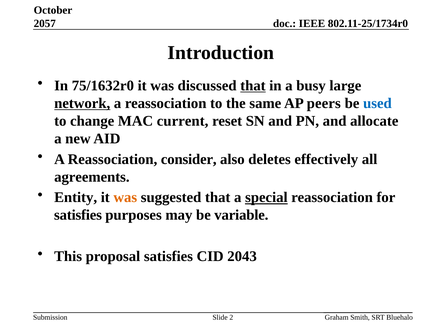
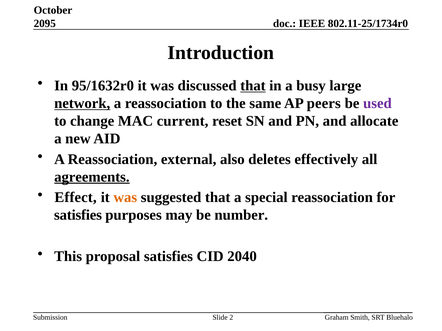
2057: 2057 -> 2095 (45, 24)
75/1632r0: 75/1632r0 -> 95/1632r0 (103, 86)
used colour: blue -> purple (377, 103)
consider: consider -> external (189, 159)
agreements underline: none -> present (92, 177)
Entity: Entity -> Effect (76, 198)
special underline: present -> none (266, 198)
variable: variable -> number (241, 215)
2043: 2043 -> 2040 (242, 257)
